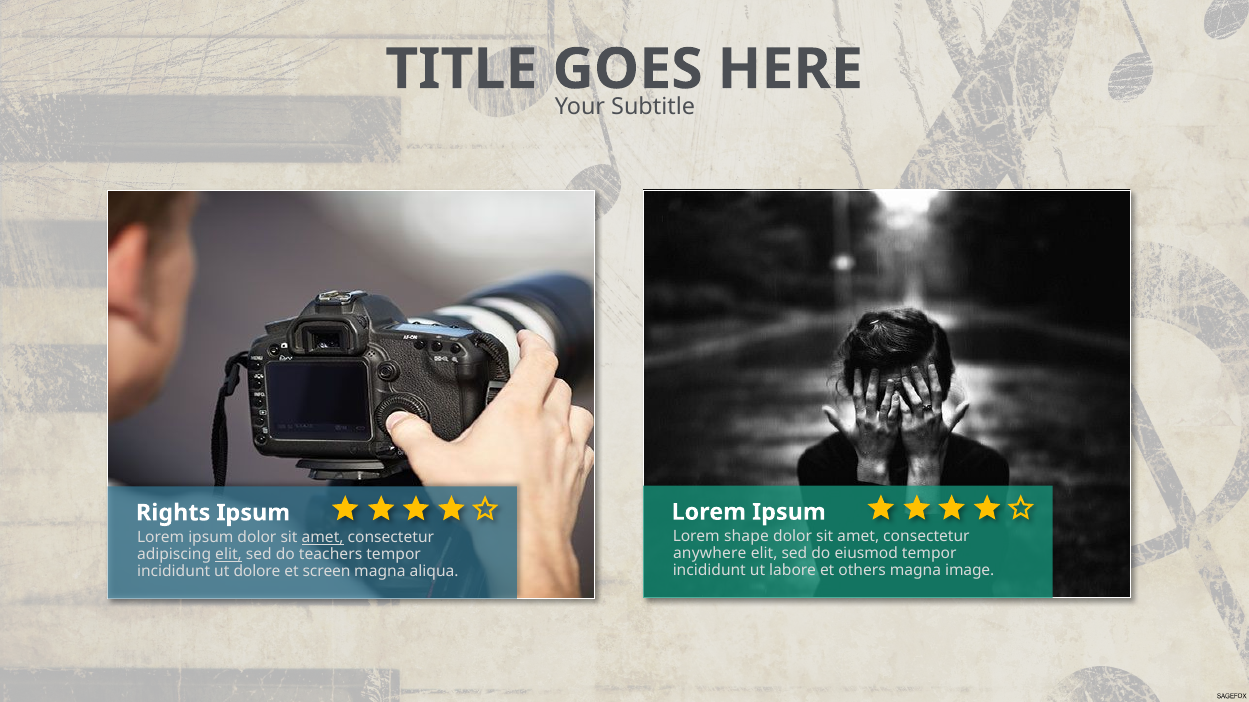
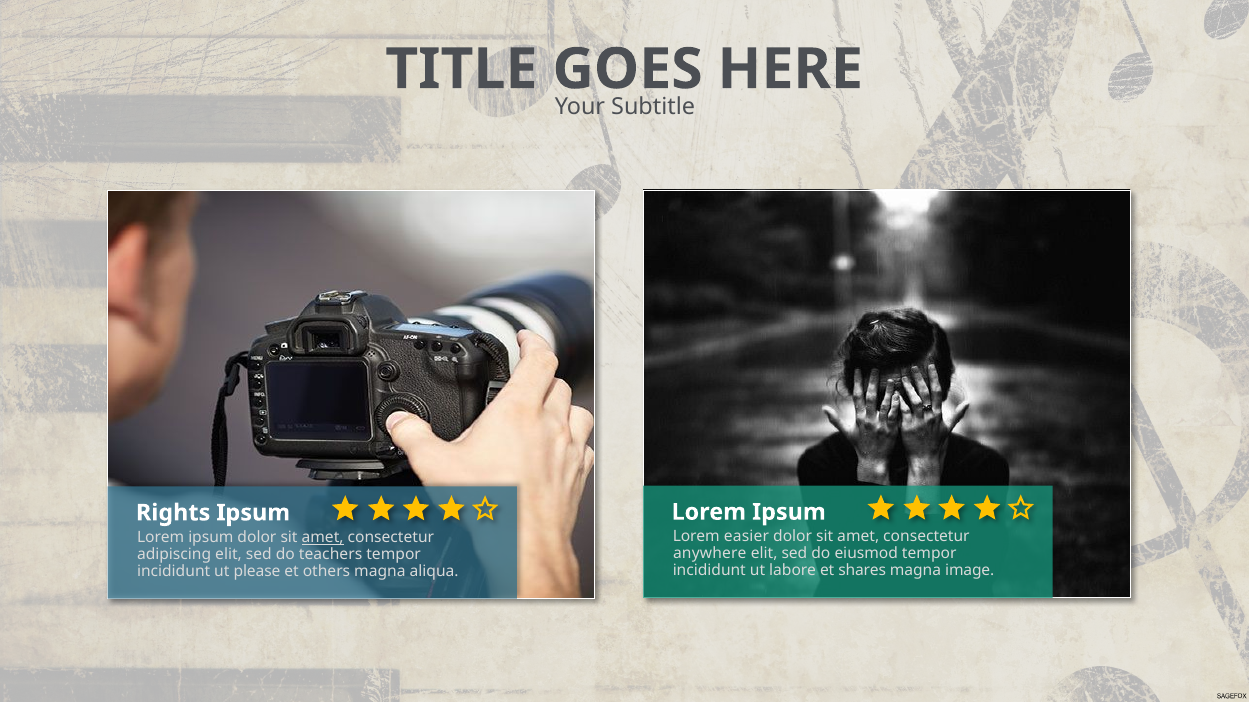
shape: shape -> easier (746, 537)
elit underline: present -> none (229, 555)
others: others -> shares (862, 571)
dolore: dolore -> please (257, 572)
screen: screen -> others (326, 572)
